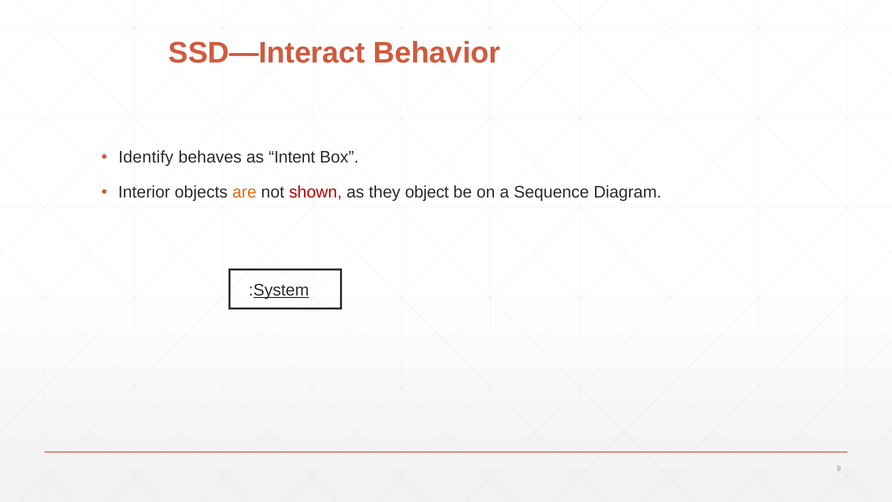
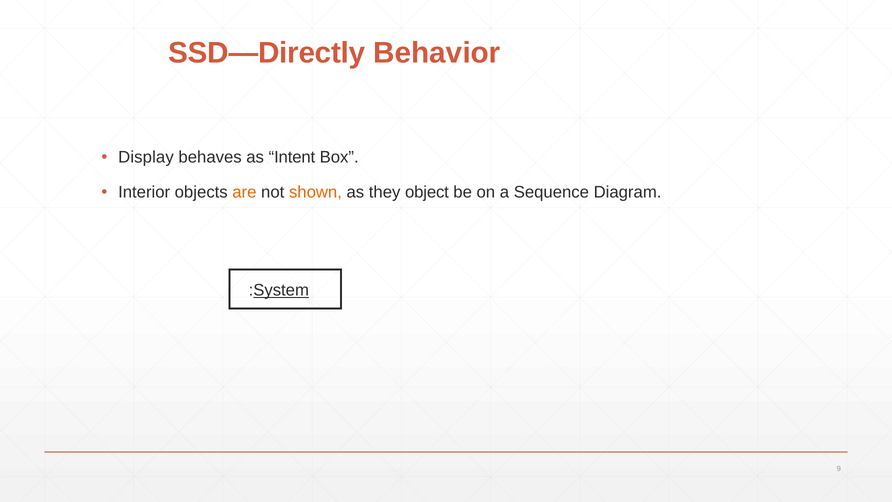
SSD—Interact: SSD—Interact -> SSD—Directly (267, 53)
Identify: Identify -> Display (146, 157)
shown colour: red -> orange (315, 192)
